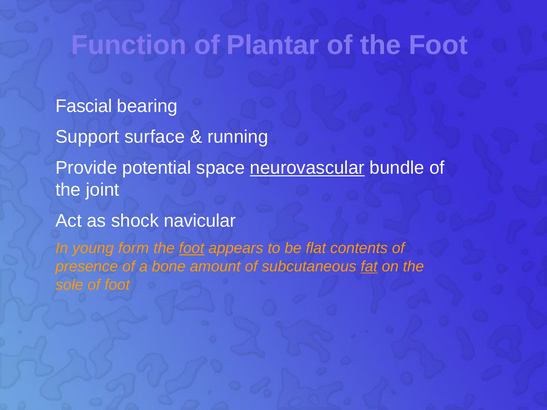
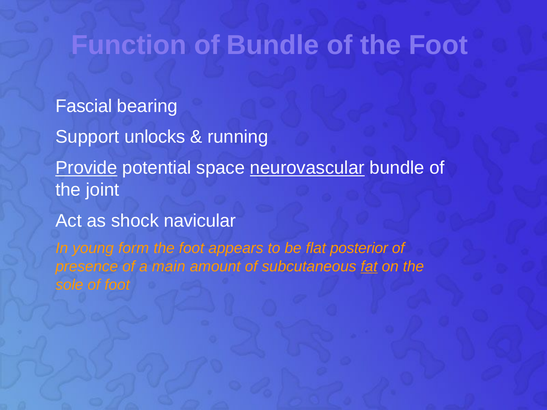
of Plantar: Plantar -> Bundle (273, 45)
surface: surface -> unlocks (155, 137)
Provide underline: none -> present (86, 168)
foot underline: present -> none (192, 248)
contents: contents -> posterior (359, 248)
bone: bone -> main (169, 267)
